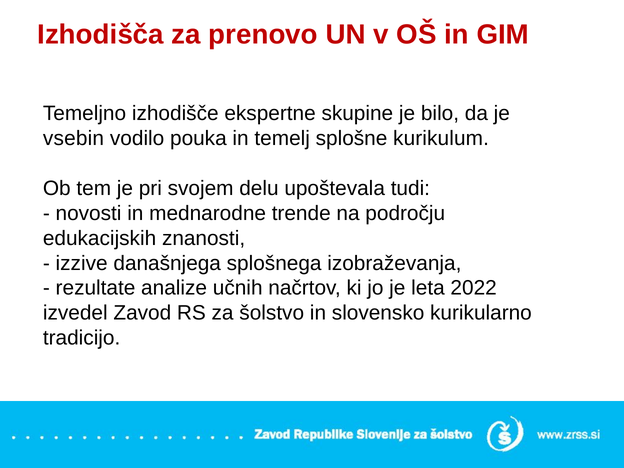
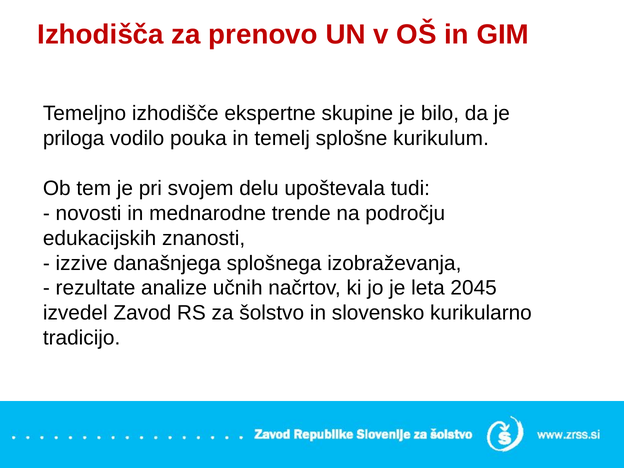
vsebin: vsebin -> priloga (74, 138)
2022: 2022 -> 2045 (474, 288)
